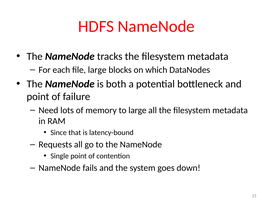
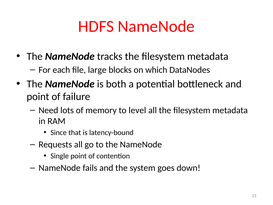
to large: large -> level (137, 110)
